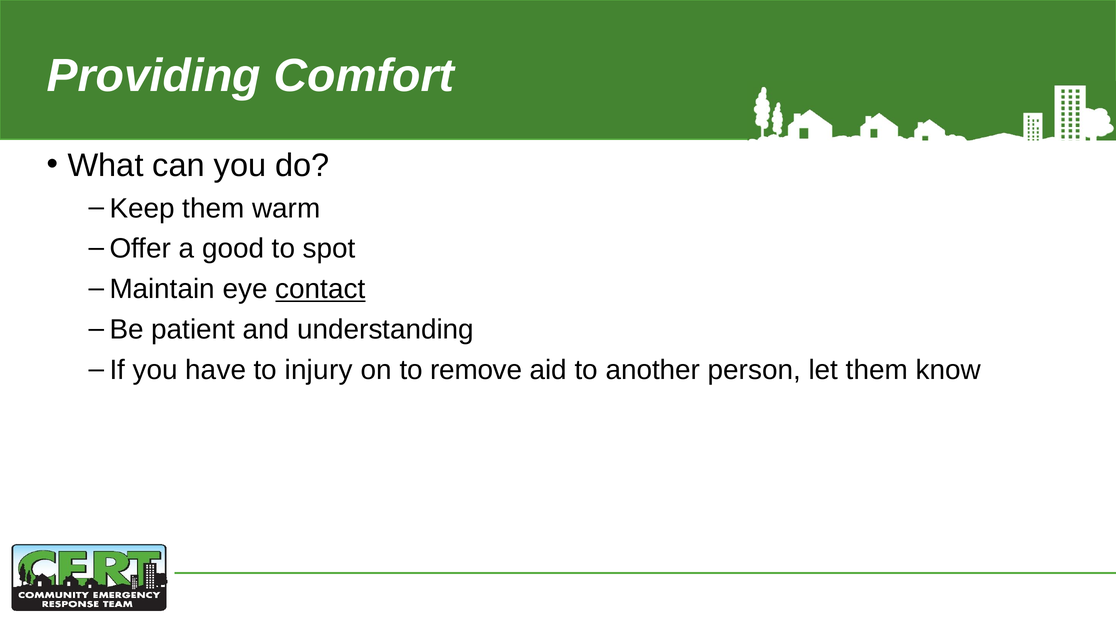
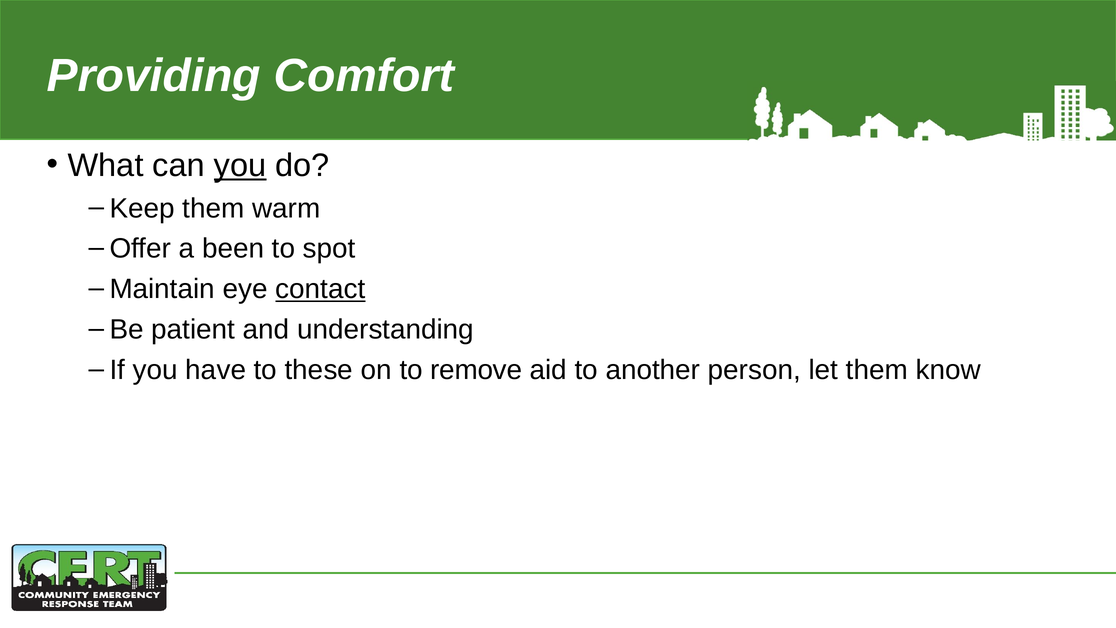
you underline: none -> present (240, 165)
good: good -> been (233, 249)
injury: injury -> these (319, 370)
